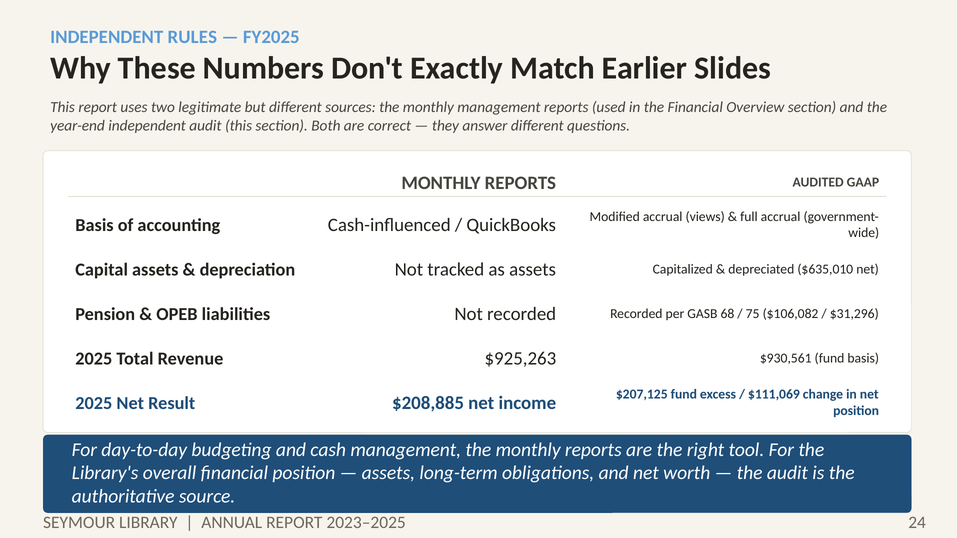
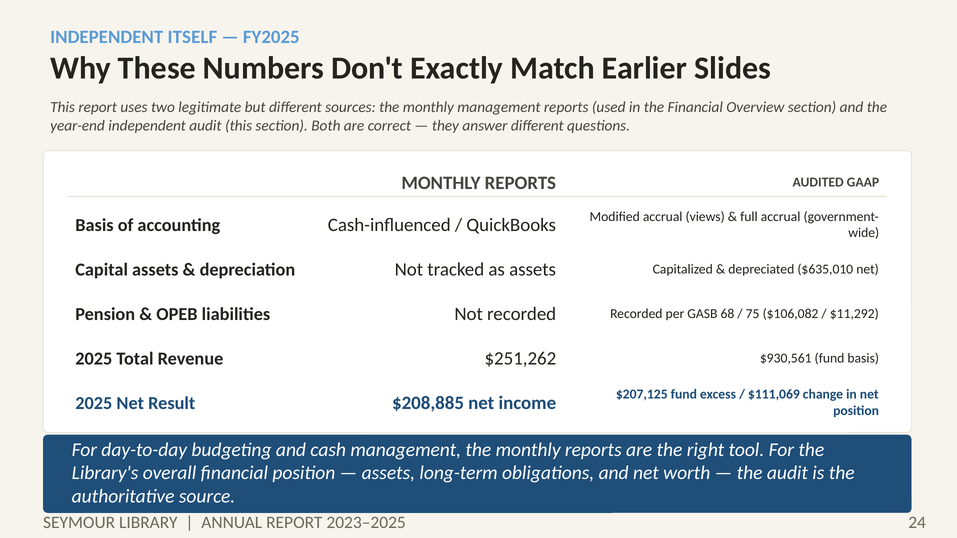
RULES: RULES -> ITSELF (192, 37)
$31,296: $31,296 -> $11,292 (854, 314)
$925,263: $925,263 -> $251,262 (520, 359)
